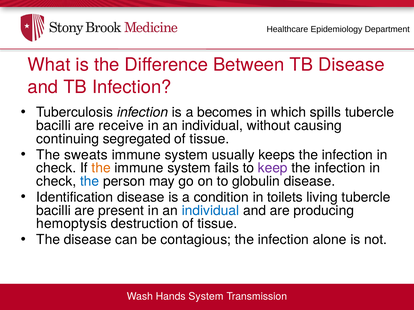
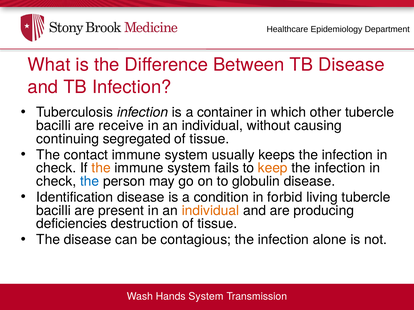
becomes: becomes -> container (225, 113)
spills: spills -> other (326, 113)
sweats: sweats -> contact (86, 155)
keep colour: purple -> orange (273, 168)
toilets: toilets -> forbid (285, 198)
individual colour: blue -> orange (210, 211)
hemoptysis: hemoptysis -> deficiencies (72, 224)
